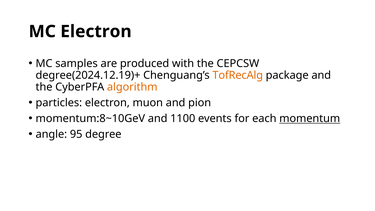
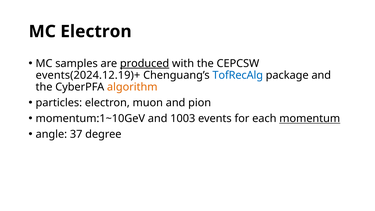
produced underline: none -> present (145, 63)
degree(2024.12.19)+: degree(2024.12.19)+ -> events(2024.12.19)+ (88, 75)
TofRecAlg colour: orange -> blue (238, 75)
momentum:8~10GeV: momentum:8~10GeV -> momentum:1~10GeV (90, 118)
1100: 1100 -> 1003 (183, 118)
95: 95 -> 37 (76, 134)
